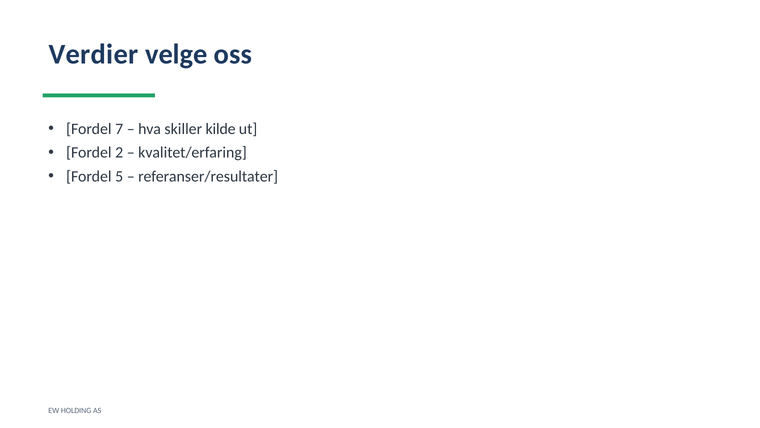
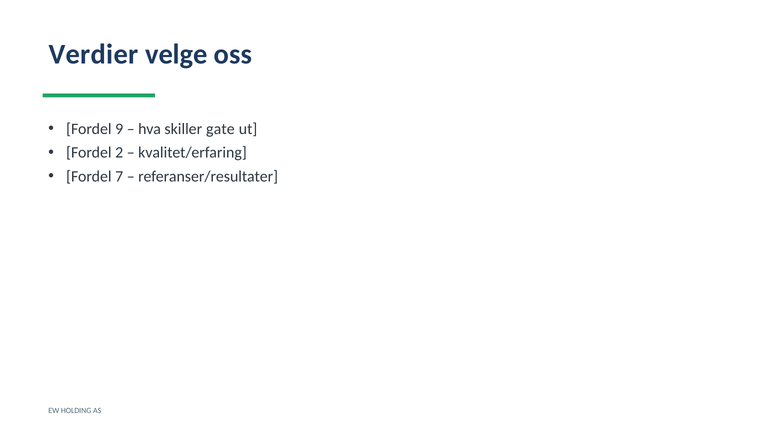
7: 7 -> 9 (119, 129)
kilde: kilde -> gate (220, 129)
5: 5 -> 7 (119, 176)
